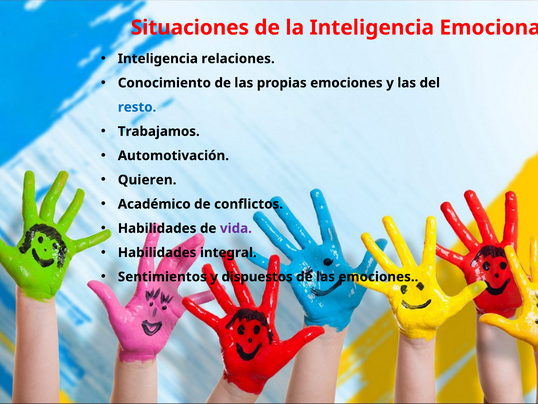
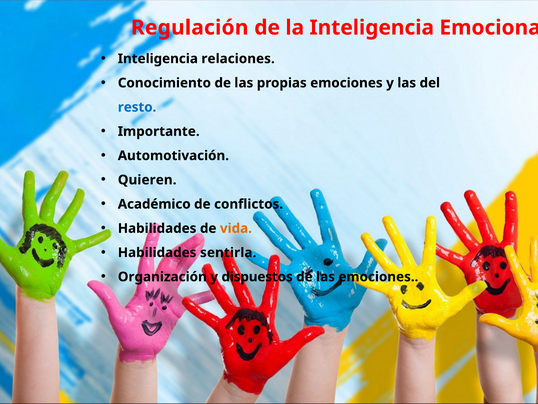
Situaciones: Situaciones -> Regulación (190, 28)
Trabajamos: Trabajamos -> Importante (159, 131)
vida colour: purple -> orange (236, 228)
integral: integral -> sentirla (228, 252)
Sentimientos: Sentimientos -> Organización (162, 277)
